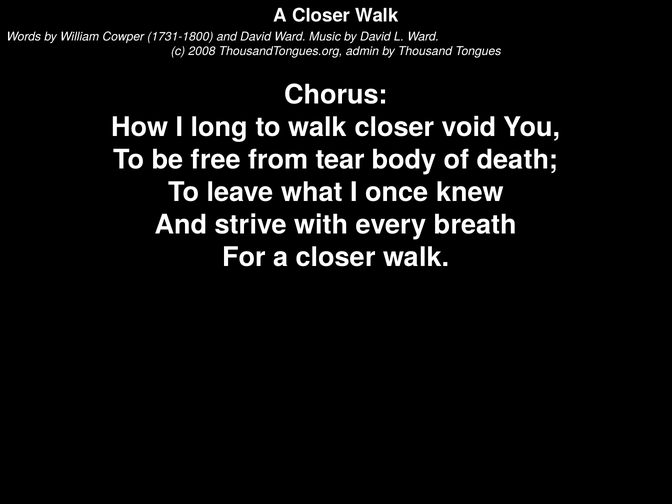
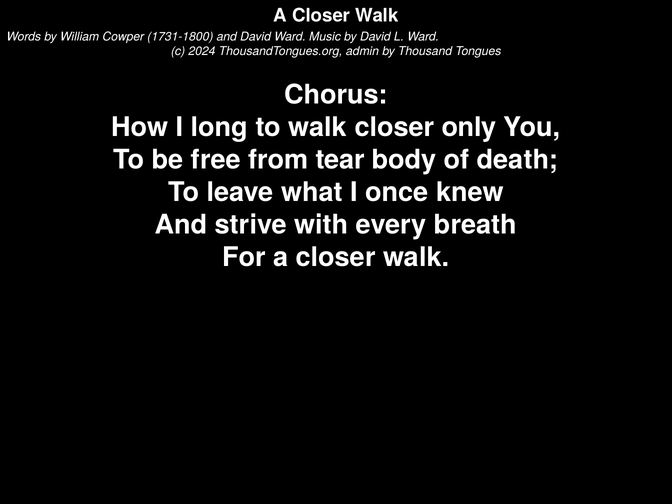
2008: 2008 -> 2024 (202, 51)
void: void -> only (469, 127)
